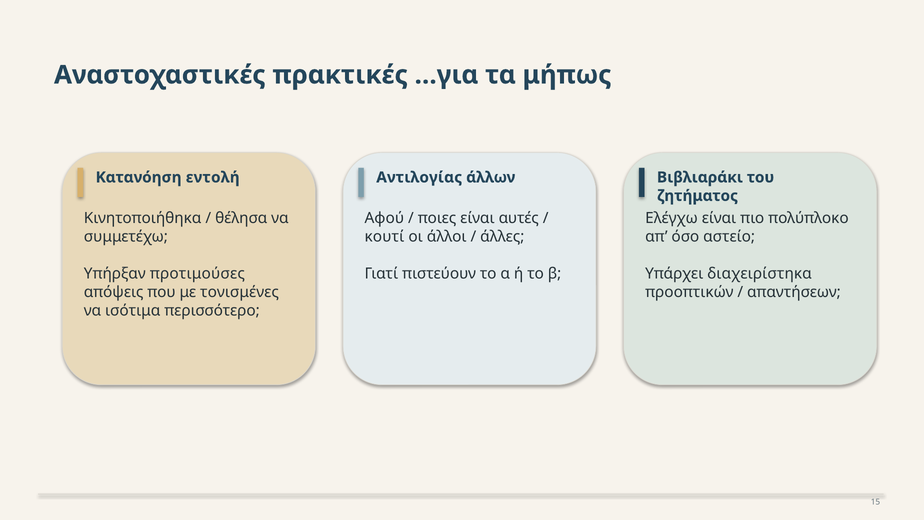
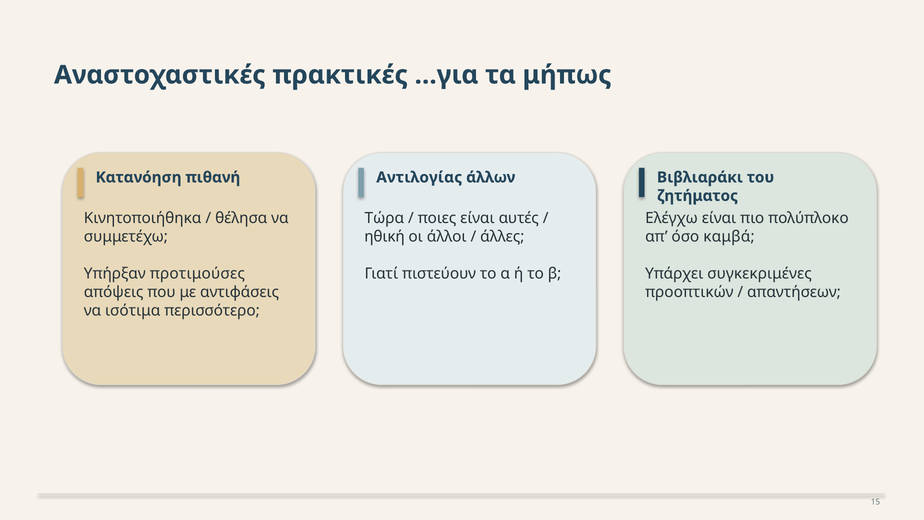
εντολή: εντολή -> πιθανή (213, 177)
Αφού: Αφού -> Τώρα (384, 218)
κουτί: κουτί -> ηθική (385, 237)
αστείο: αστείο -> καμβά (729, 237)
διαχειρίστηκα: διαχειρίστηκα -> συγκεκριμένες (760, 274)
τονισμένες: τονισμένες -> αντιφάσεις (240, 292)
